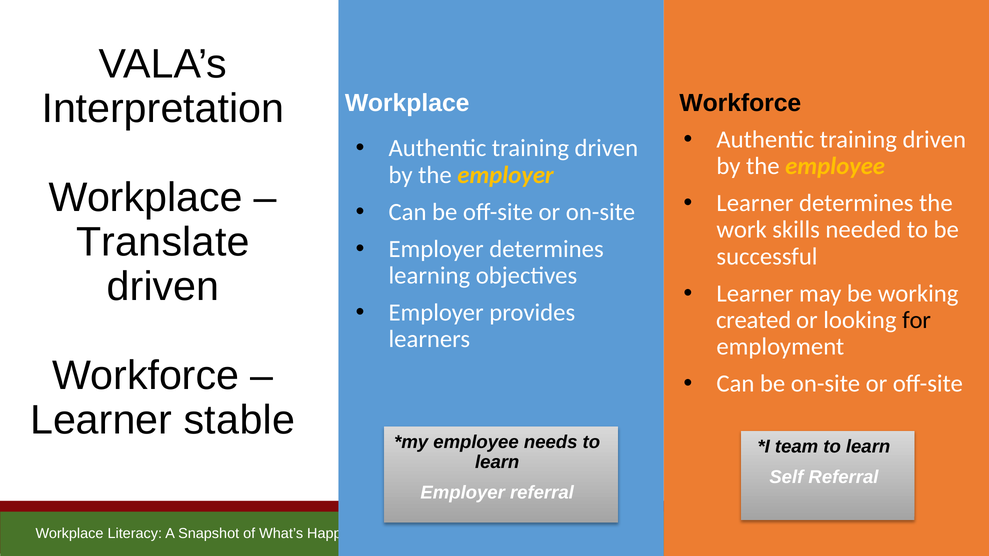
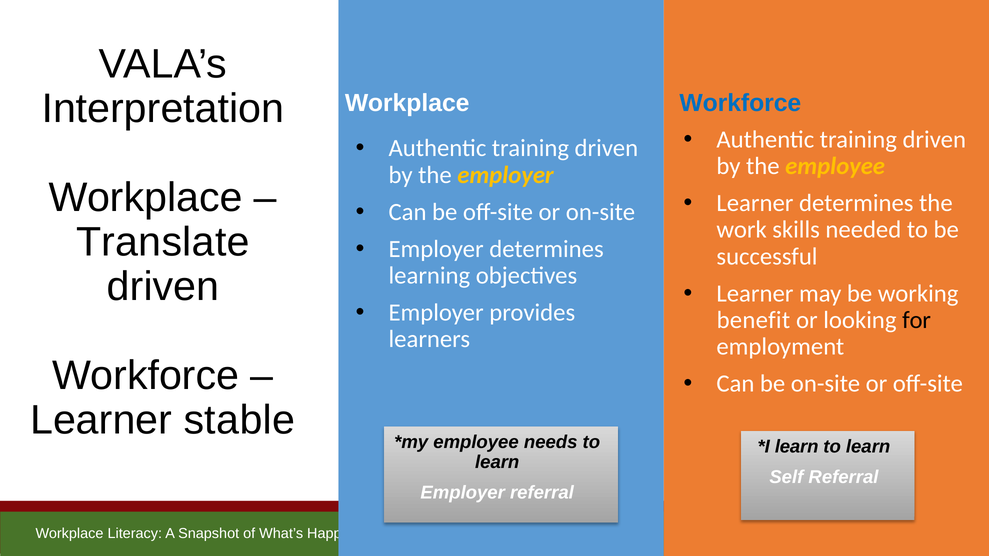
Workforce colour: black -> blue (740, 103)
created: created -> benefit (753, 320)
team: team -> learn (797, 447)
